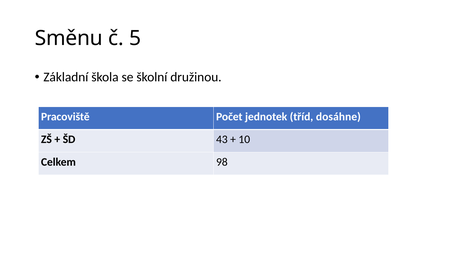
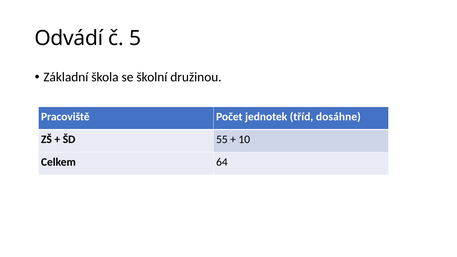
Směnu: Směnu -> Odvádí (69, 38)
43: 43 -> 55 (222, 139)
98: 98 -> 64 (222, 162)
